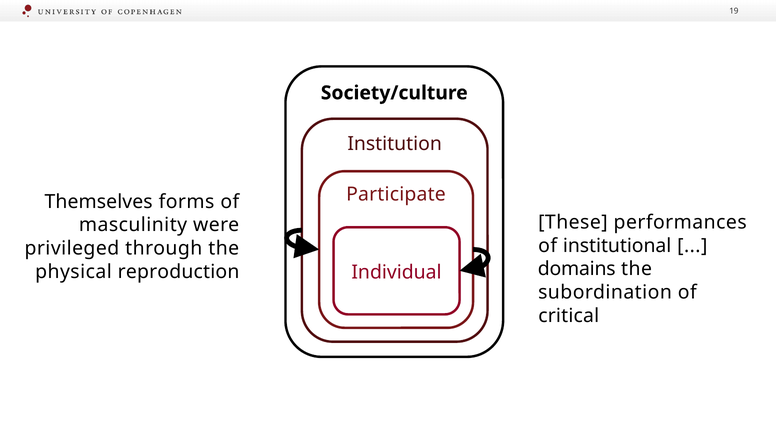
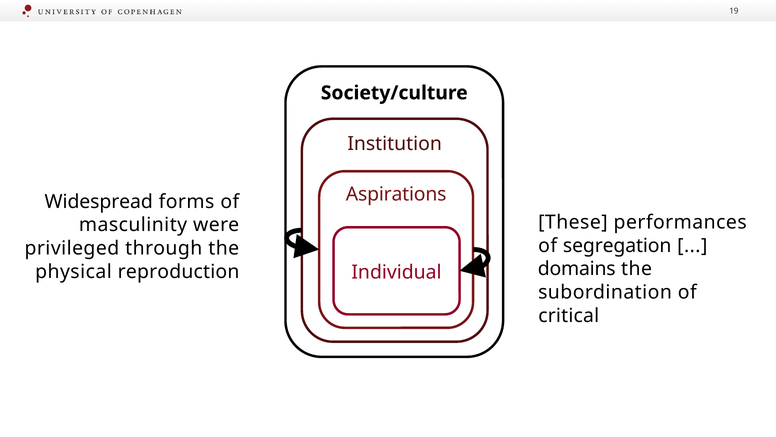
Participate: Participate -> Aspirations (396, 194)
Themselves: Themselves -> Widespread (99, 202)
institutional: institutional -> segregation (617, 245)
